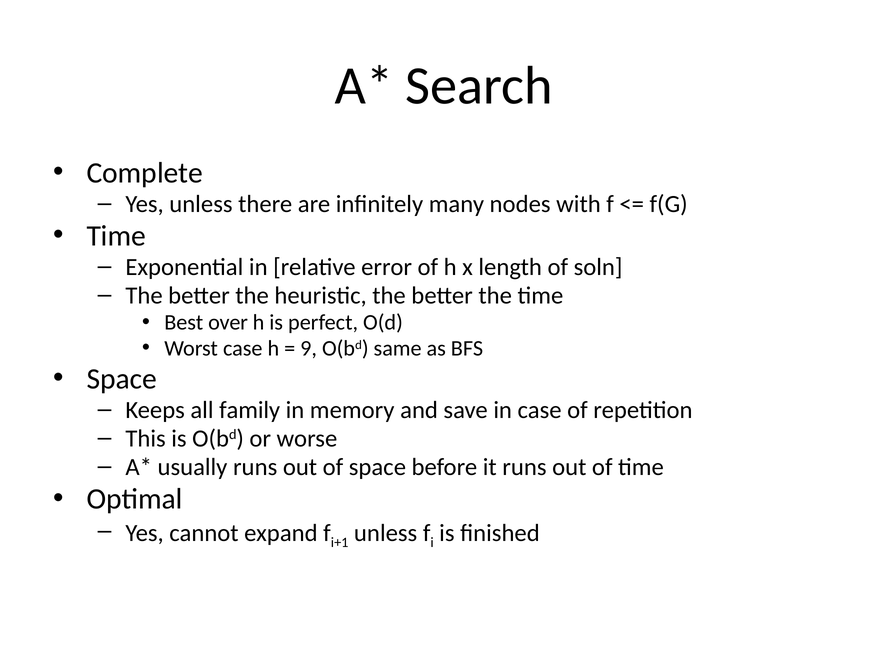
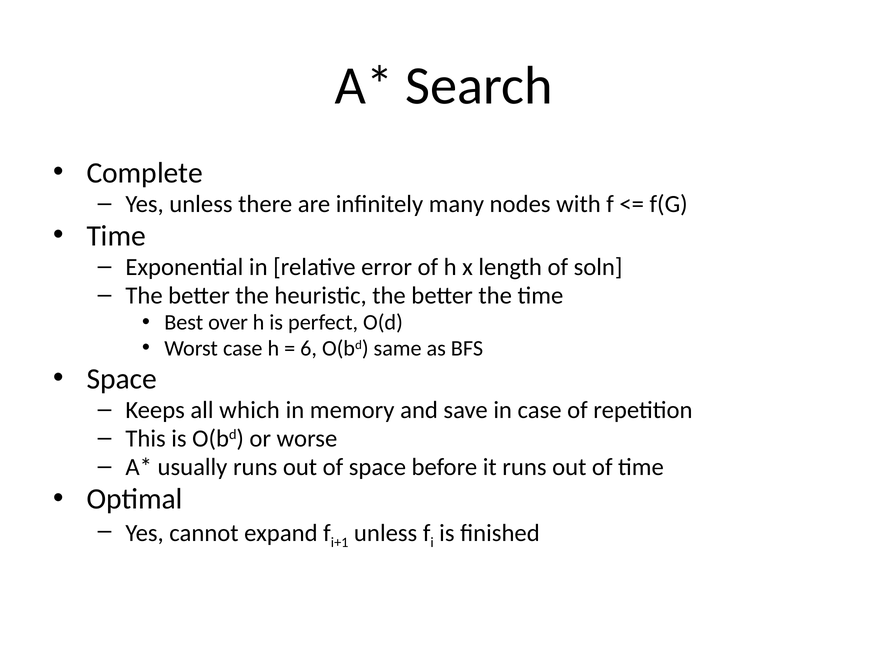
9: 9 -> 6 (309, 348)
family: family -> which (249, 410)
